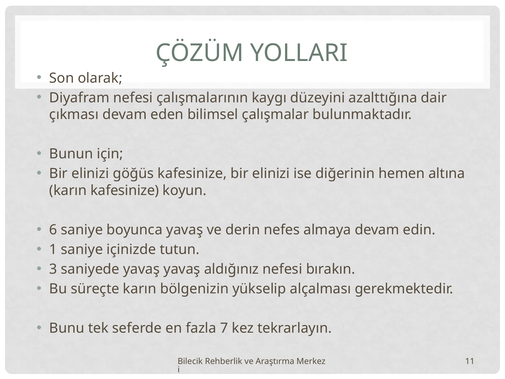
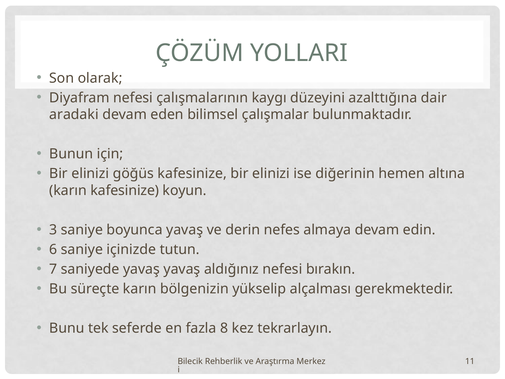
çıkması: çıkması -> aradaki (74, 115)
6: 6 -> 3 (53, 230)
1: 1 -> 6 (53, 249)
3: 3 -> 7 (53, 269)
7: 7 -> 8 (224, 328)
